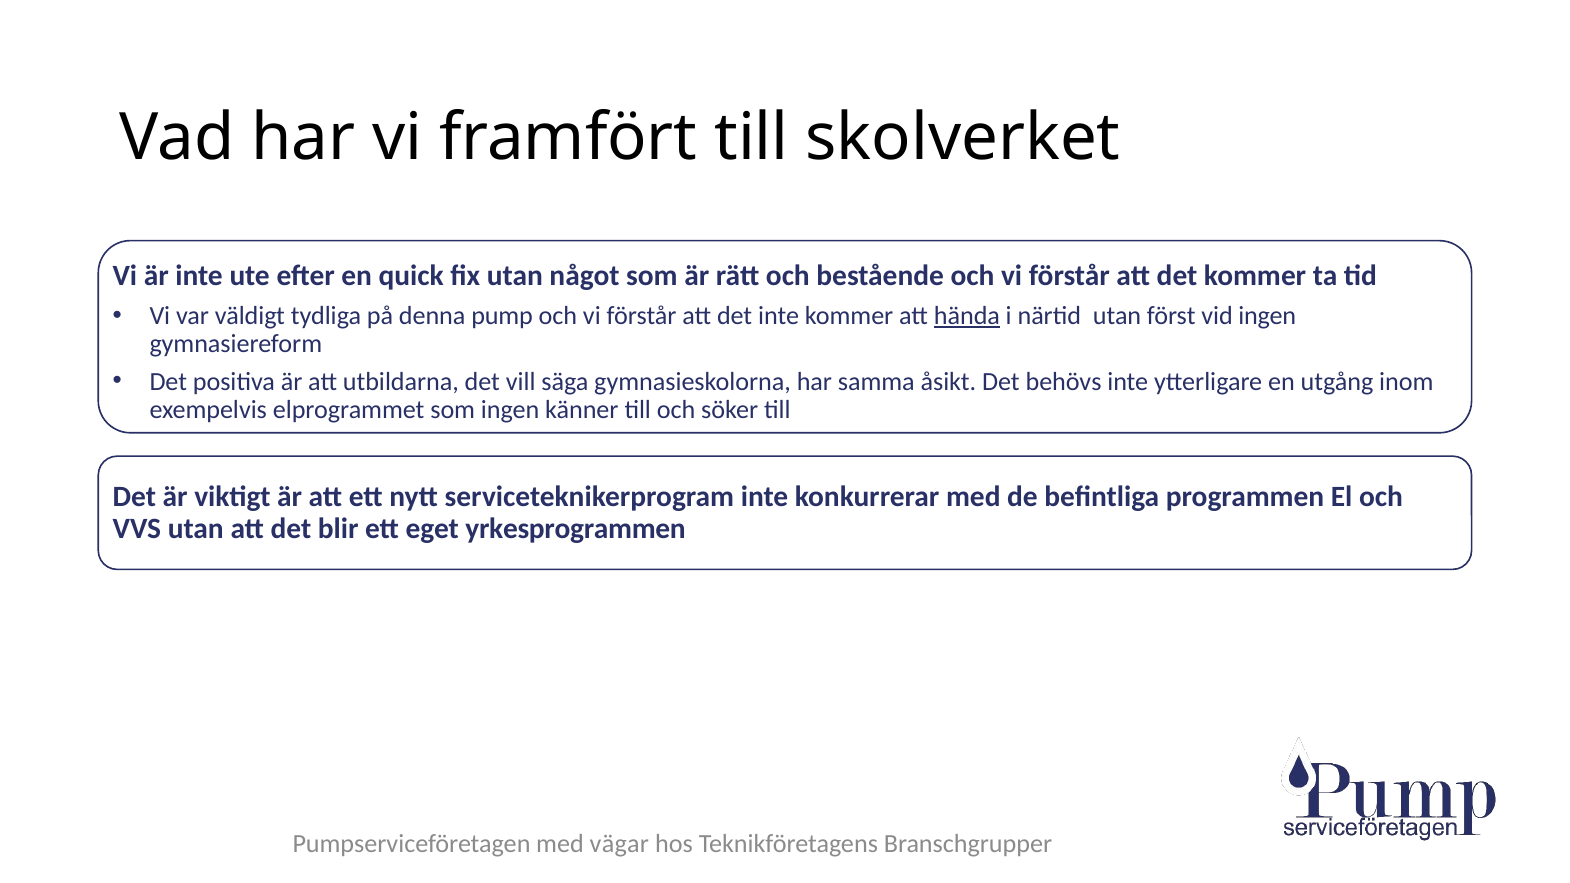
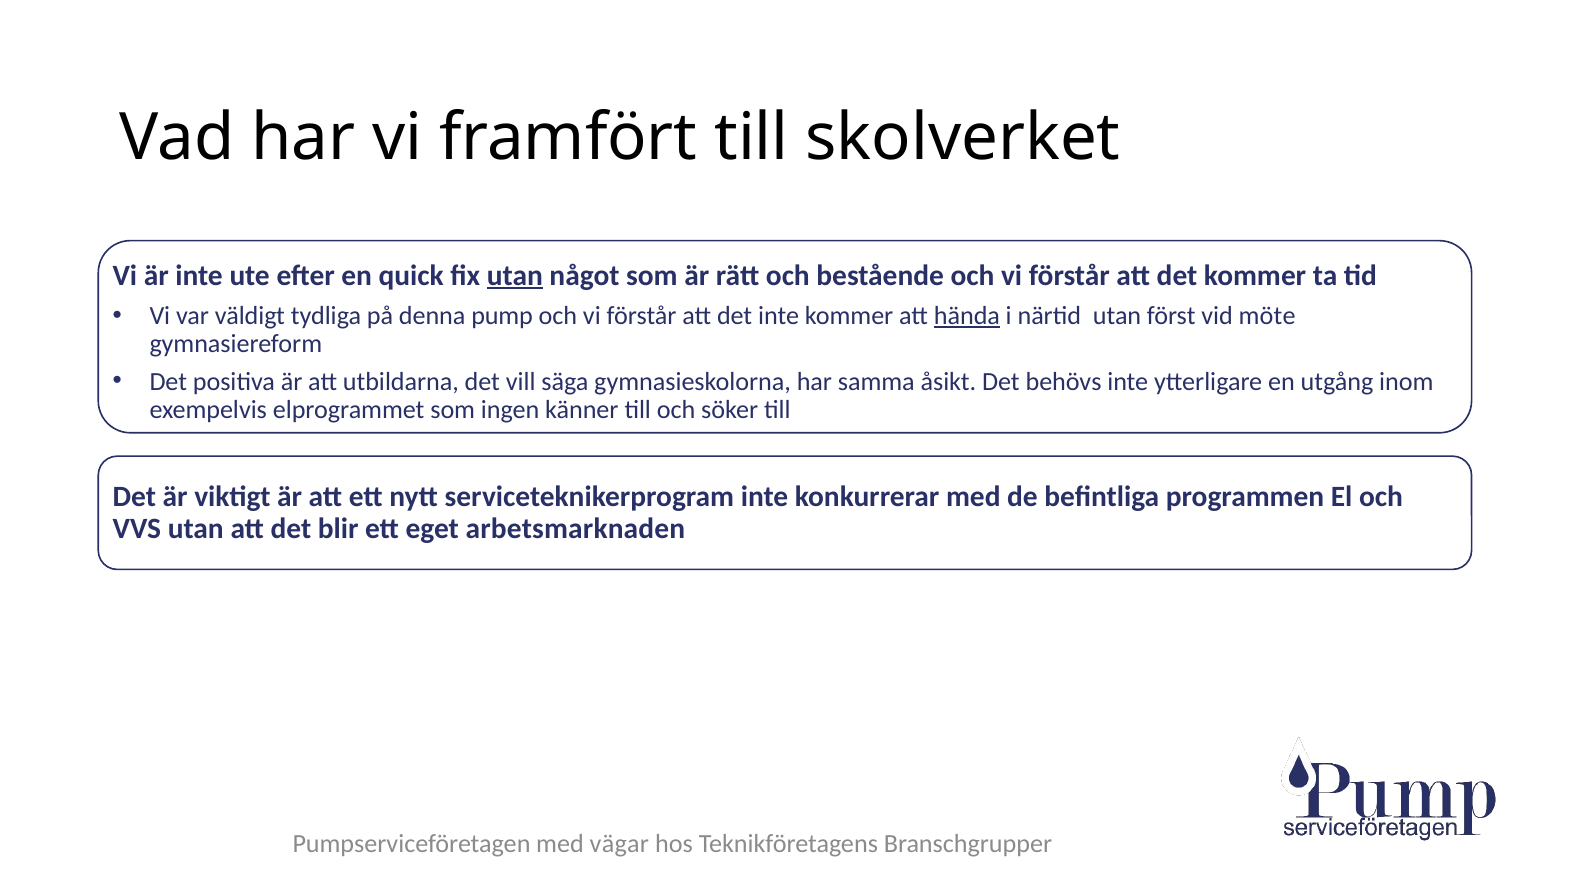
utan underline: none -> present (515, 276)
vid ingen: ingen -> möte (1267, 316)
yrkesprogrammen: yrkesprogrammen -> arbetsmarknaden (575, 529)
